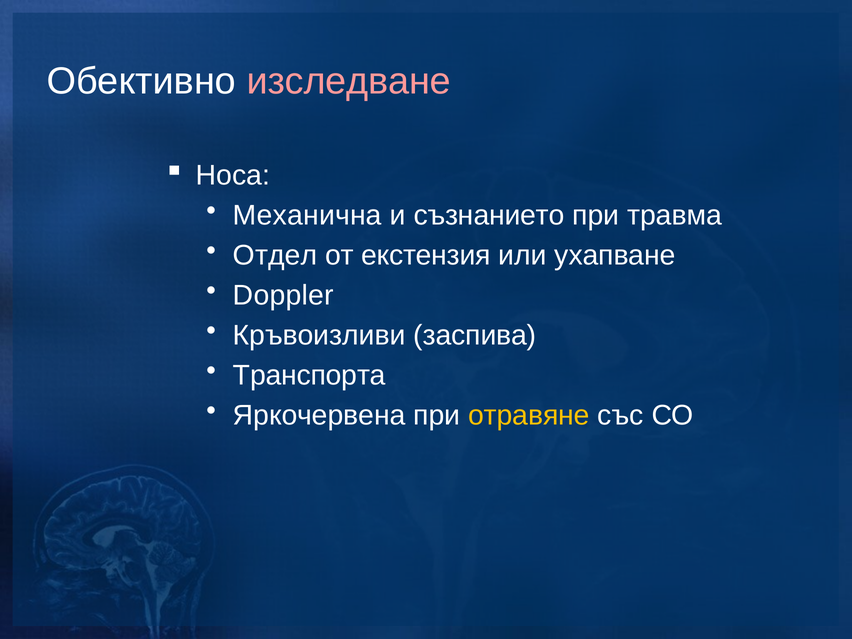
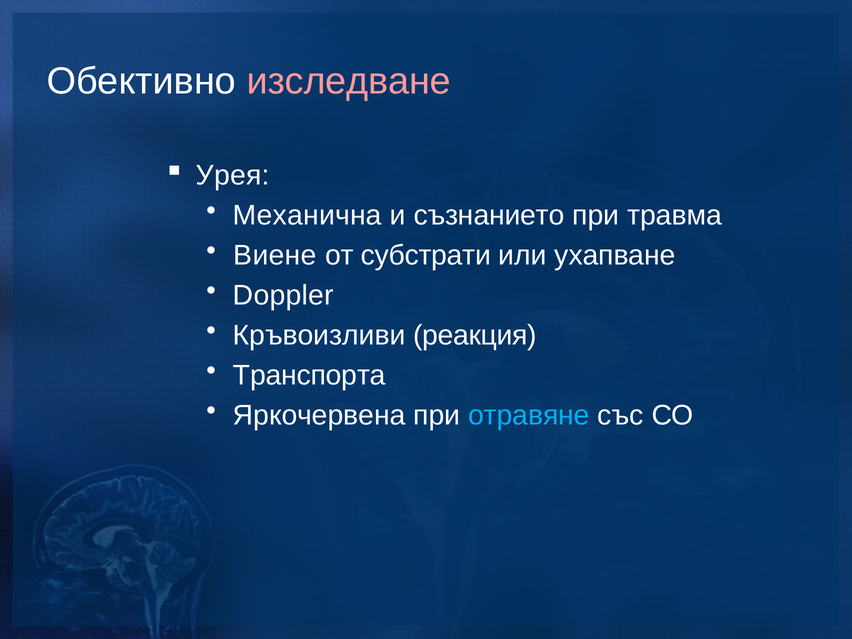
Носа: Носа -> Урея (233, 175)
Отдел: Отдел -> Виене (275, 255)
екстензия: екстензия -> субстрати (426, 255)
заспива: заспива -> реакция (475, 335)
отравяне colour: yellow -> light blue (529, 415)
